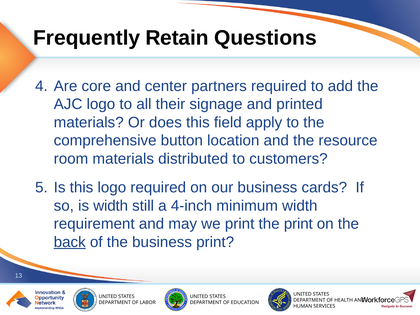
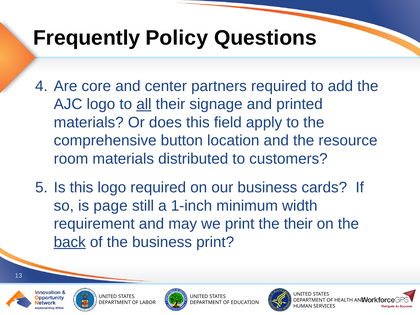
Retain: Retain -> Policy (177, 38)
all underline: none -> present (144, 104)
is width: width -> page (111, 206)
4-inch: 4-inch -> 1-inch (192, 206)
the print: print -> their (298, 224)
